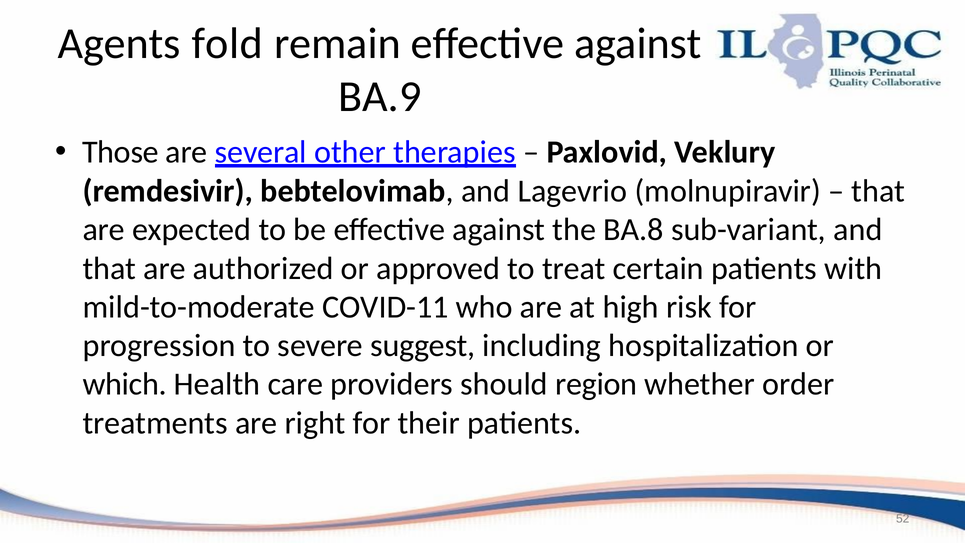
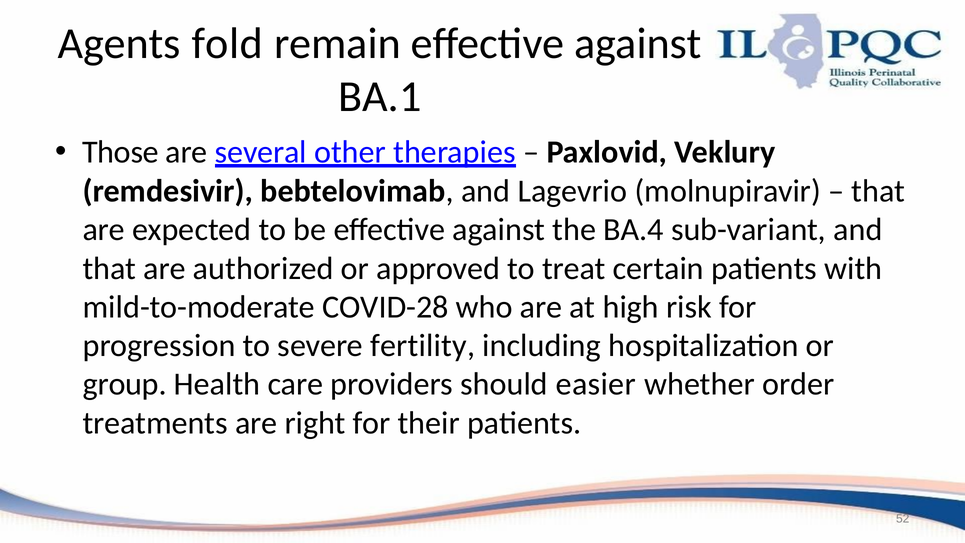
BA.9: BA.9 -> BA.1 (380, 97)
BA.8: BA.8 -> BA.4 (634, 230)
COVID-11: COVID-11 -> COVID-28 (385, 307)
suggest: suggest -> fertility (423, 346)
which: which -> group (125, 384)
region: region -> easier (596, 384)
